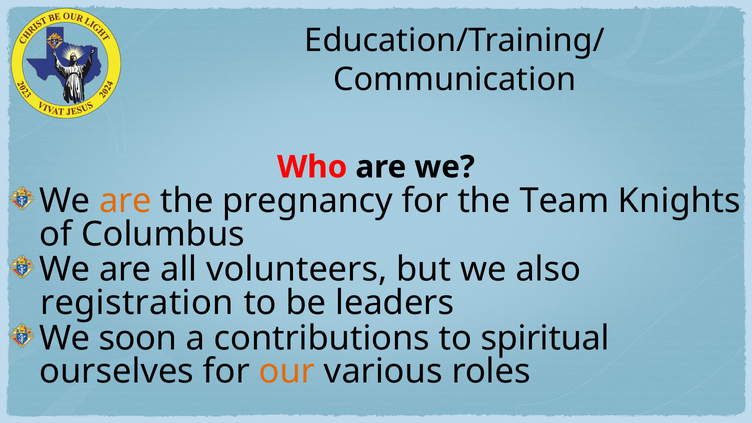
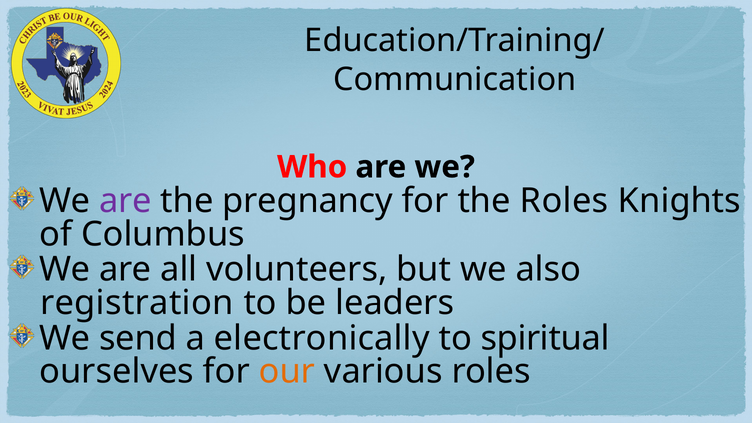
are colour: orange -> purple (125, 201)
the Team: Team -> Roles (564, 201)
soon: soon -> send (138, 338)
contributions: contributions -> electronically (322, 338)
